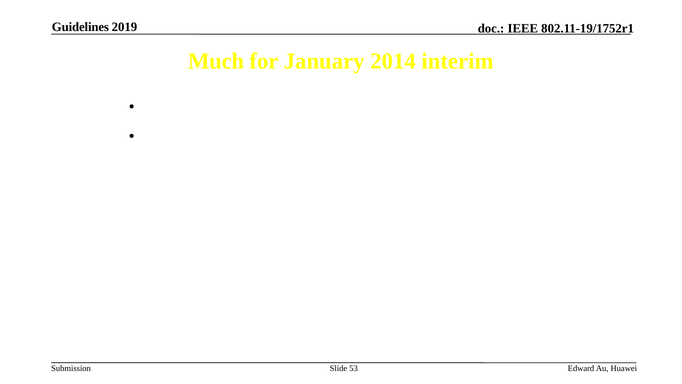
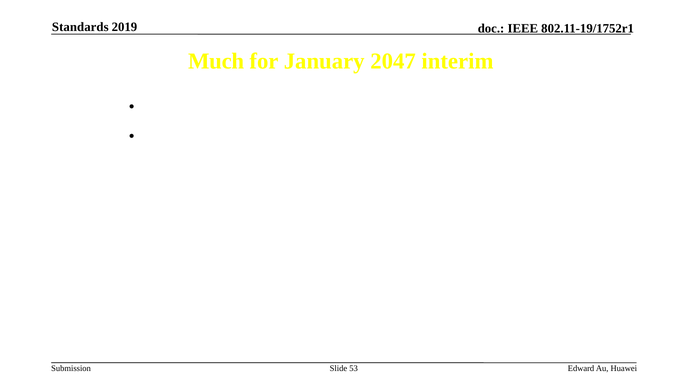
Guidelines: Guidelines -> Standards (80, 27)
2014: 2014 -> 2047 (393, 61)
